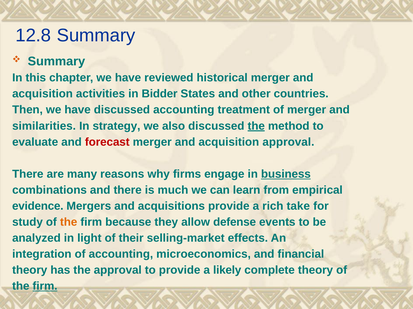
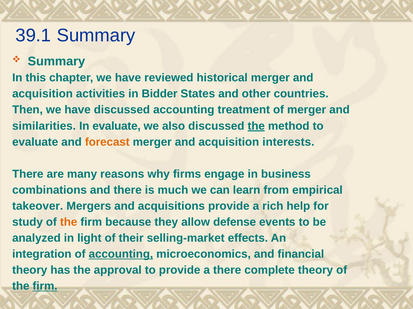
12.8: 12.8 -> 39.1 (33, 36)
In strategy: strategy -> evaluate (117, 126)
forecast colour: red -> orange (107, 142)
acquisition approval: approval -> interests (288, 142)
business underline: present -> none (286, 174)
evidence: evidence -> takeover (38, 207)
take: take -> help (298, 207)
accounting underline: none -> present (121, 255)
a likely: likely -> there (227, 271)
